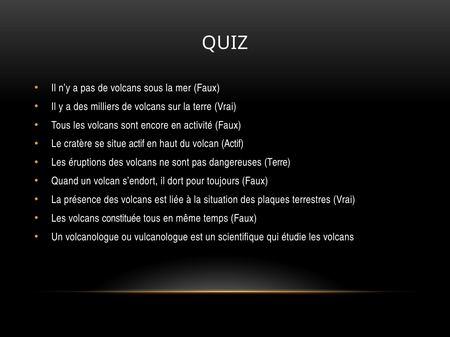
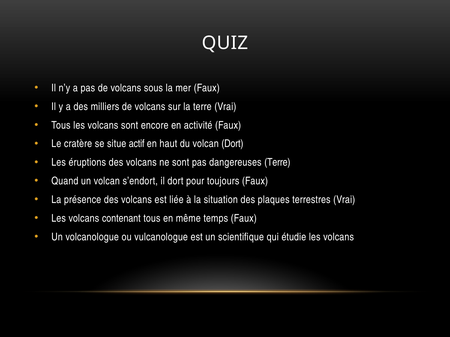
volcan Actif: Actif -> Dort (232, 144)
constituée: constituée -> contenant (121, 219)
